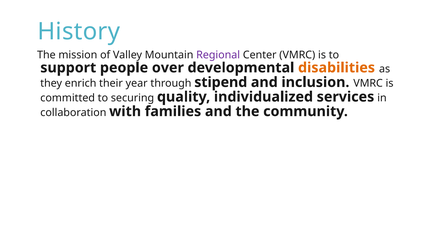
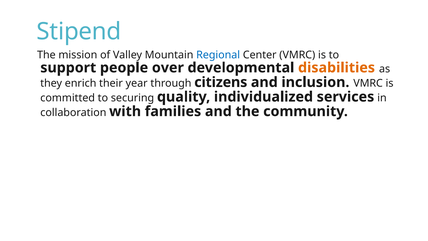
History: History -> Stipend (79, 32)
Regional colour: purple -> blue (218, 55)
stipend: stipend -> citizens (221, 82)
